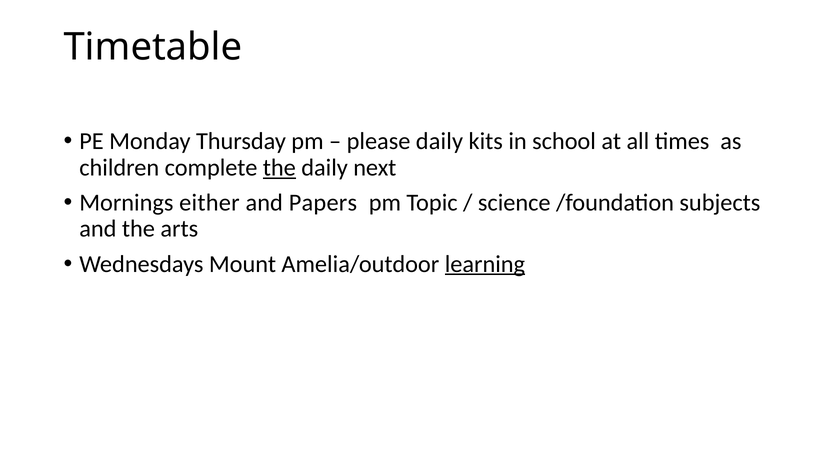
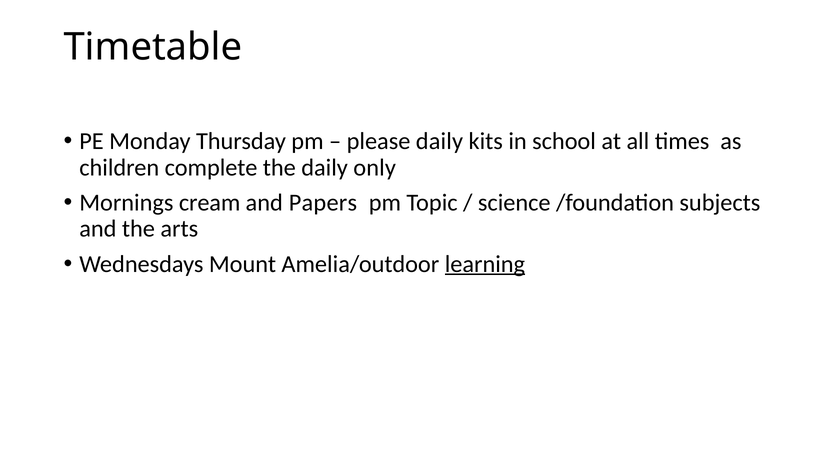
the underline: present -> none (279, 167)
next: next -> only (375, 167)
either: either -> cream (210, 202)
